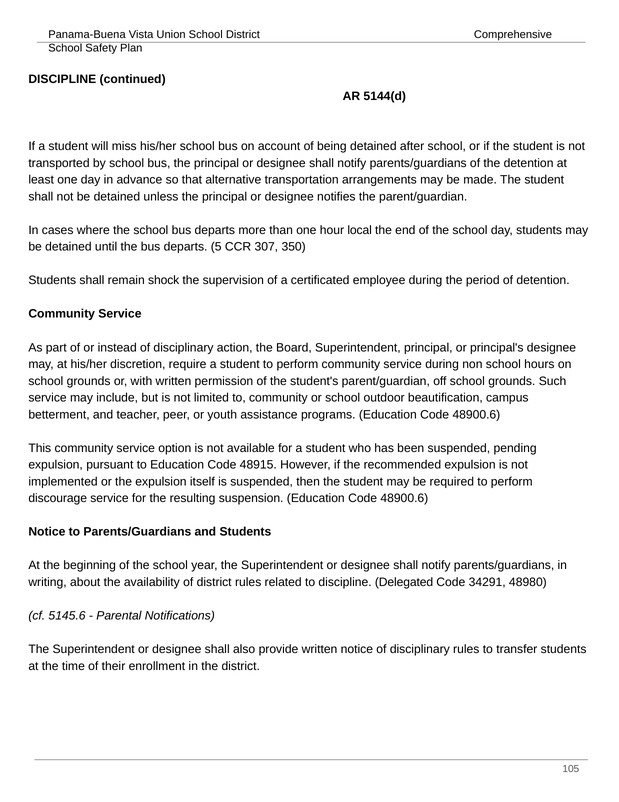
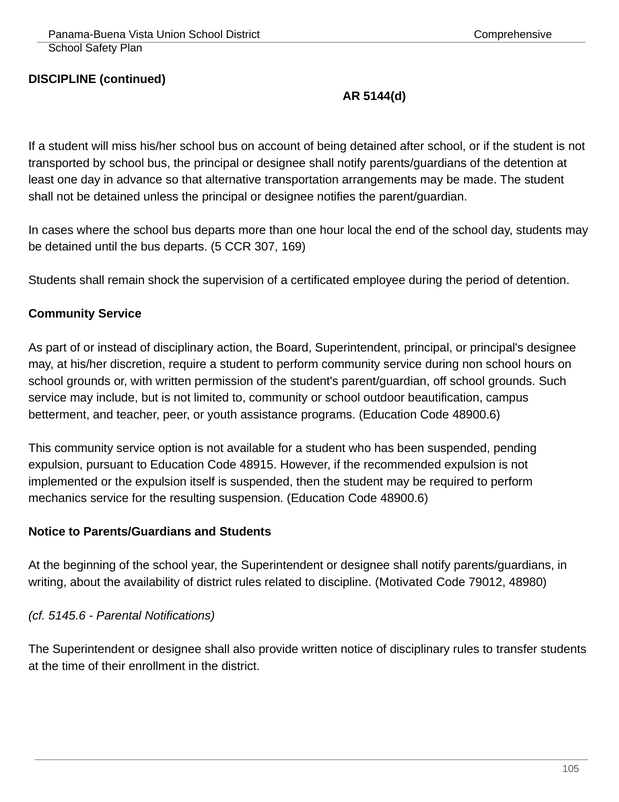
350: 350 -> 169 (294, 247)
discourage: discourage -> mechanics (58, 498)
Delegated: Delegated -> Motivated (404, 582)
34291: 34291 -> 79012 (487, 582)
